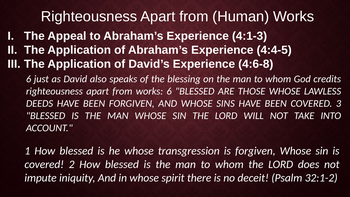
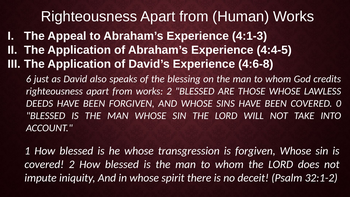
from works 6: 6 -> 2 (169, 91)
3: 3 -> 0 (339, 103)
